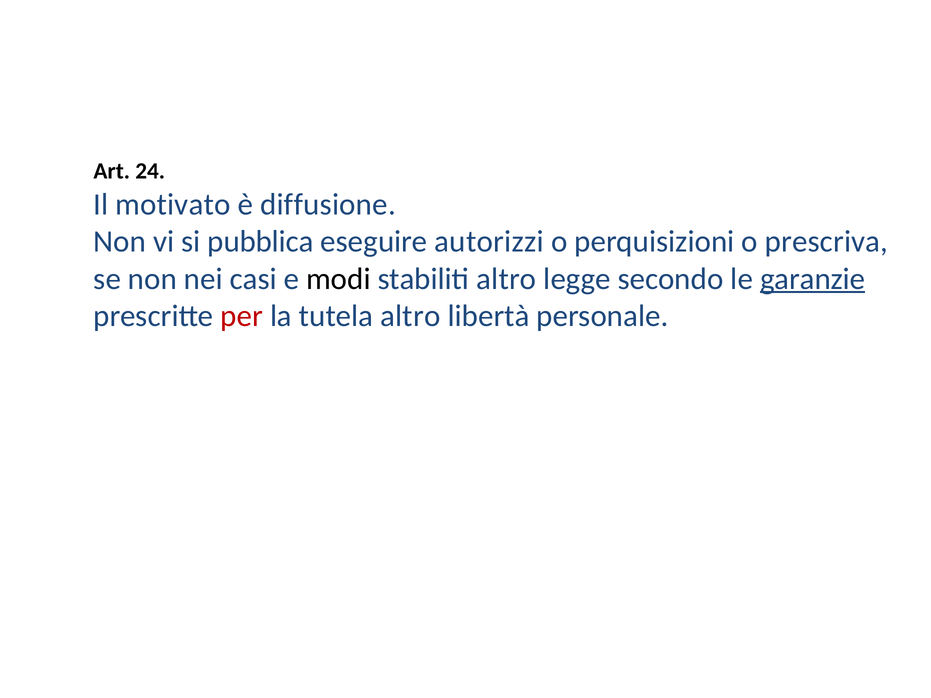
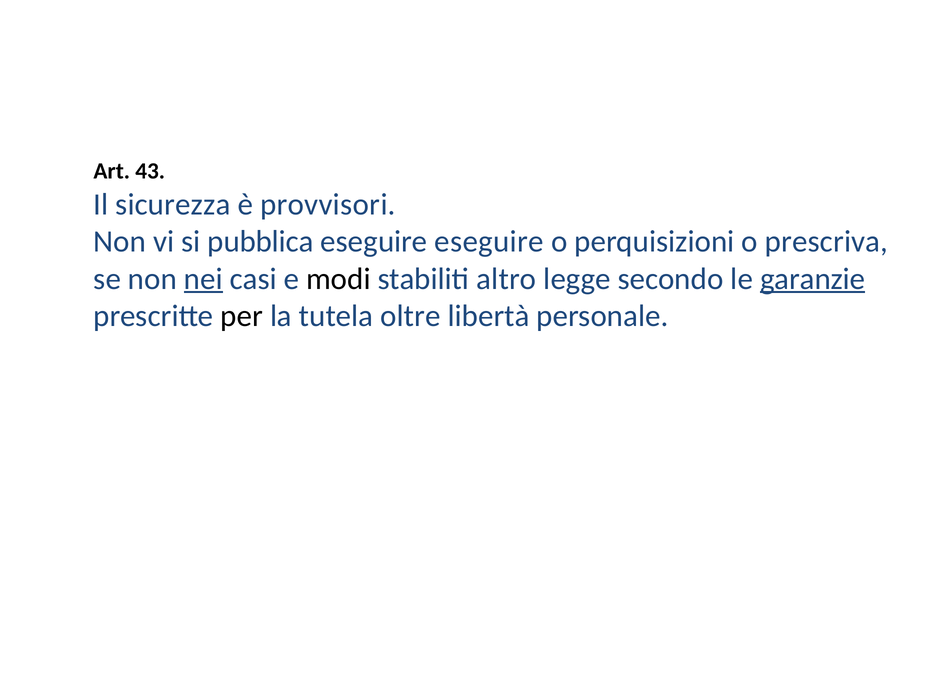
24: 24 -> 43 (150, 171)
motivato: motivato -> sicurezza (173, 204)
diffusione: diffusione -> provvisori (328, 204)
eseguire autorizzi: autorizzi -> eseguire (489, 242)
nei underline: none -> present (203, 279)
per colour: red -> black (242, 316)
tutela altro: altro -> oltre (410, 316)
